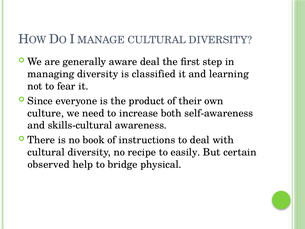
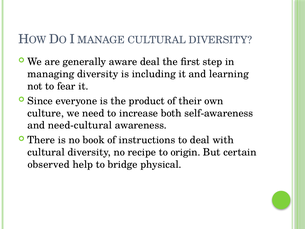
classified: classified -> including (154, 74)
skills-cultural: skills-cultural -> need-cultural (80, 125)
easily: easily -> origin (185, 152)
